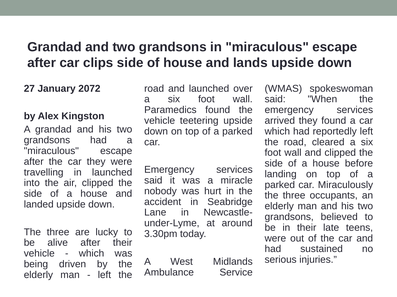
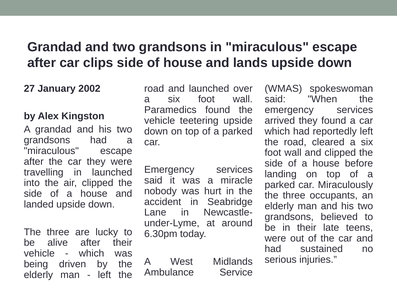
2072: 2072 -> 2002 (89, 89)
3.30pm: 3.30pm -> 6.30pm (161, 234)
